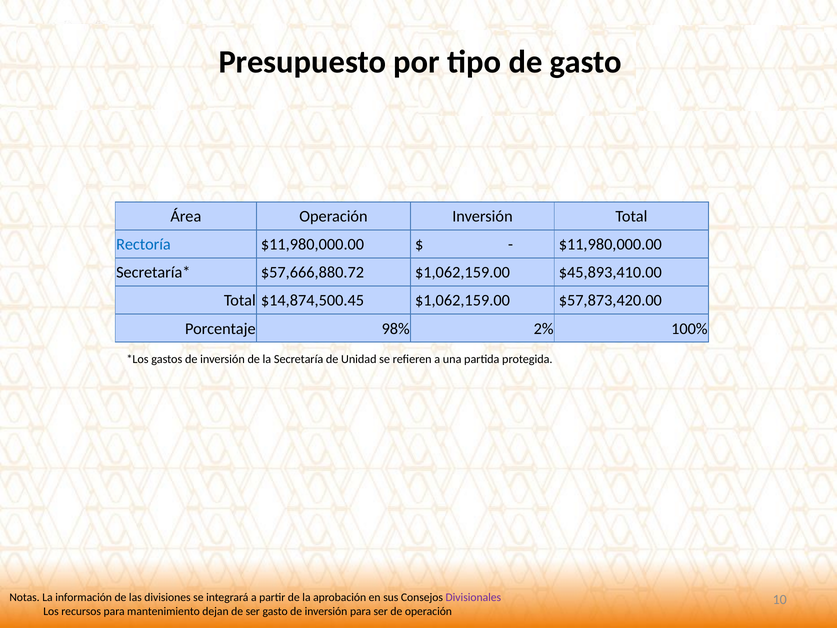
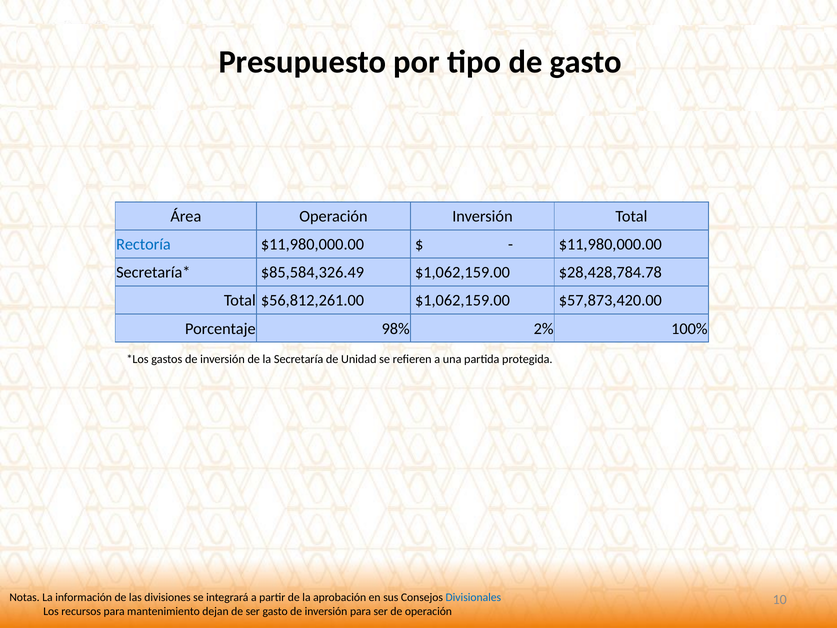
$57,666,880.72: $57,666,880.72 -> $85,584,326.49 (312, 272)
$45,893,410.00: $45,893,410.00 -> $28,428,784.78 (610, 272)
$14,874,500.45: $14,874,500.45 -> $56,812,261.00 (312, 300)
Divisionales colour: purple -> blue (473, 597)
